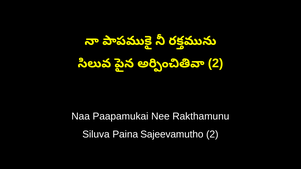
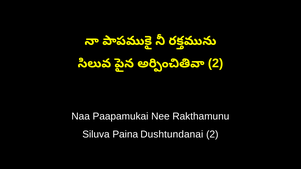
Sajeevamutho: Sajeevamutho -> Dushtundanai (172, 135)
